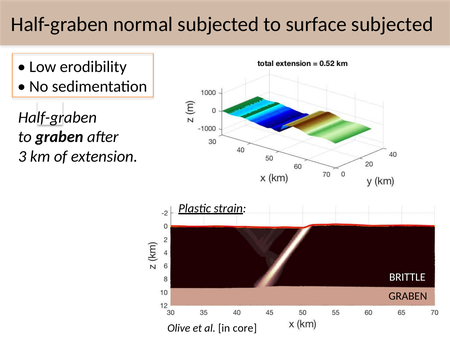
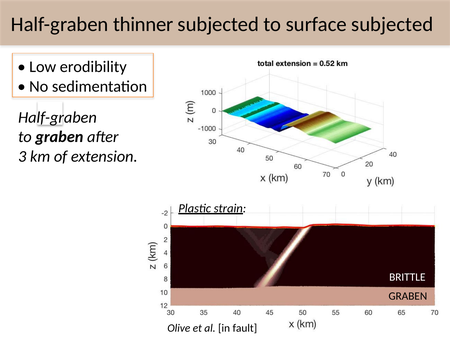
normal: normal -> thinner (143, 24)
core: core -> fault (245, 329)
